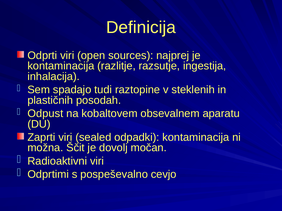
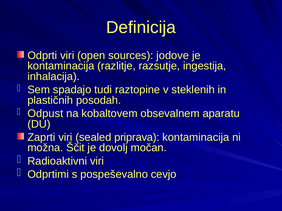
najprej: najprej -> jodove (173, 56)
odpadki: odpadki -> priprava (137, 138)
